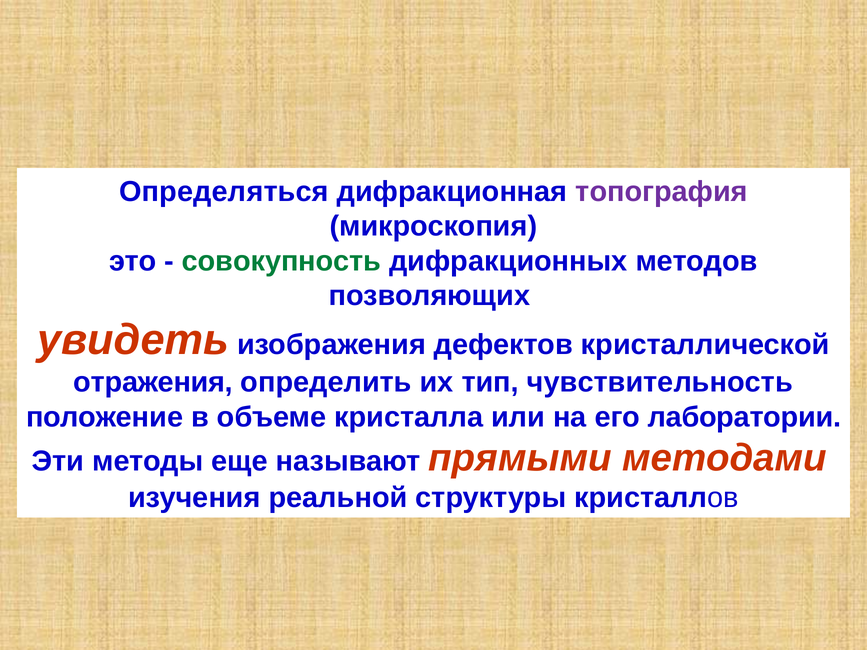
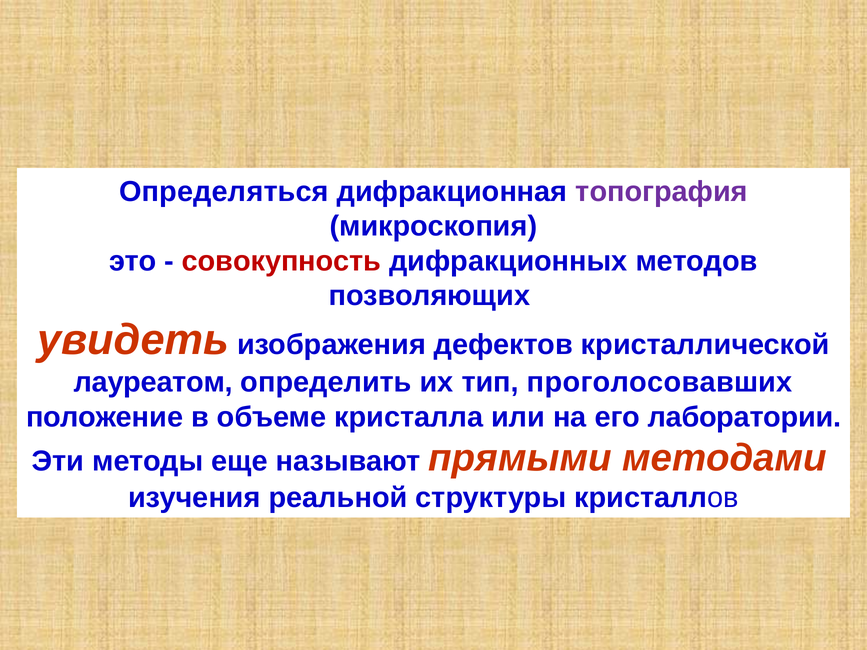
совокупность colour: green -> red (282, 261)
отражения: отражения -> лауреатом (153, 383)
чувствительность: чувствительность -> проголосовавших (660, 383)
